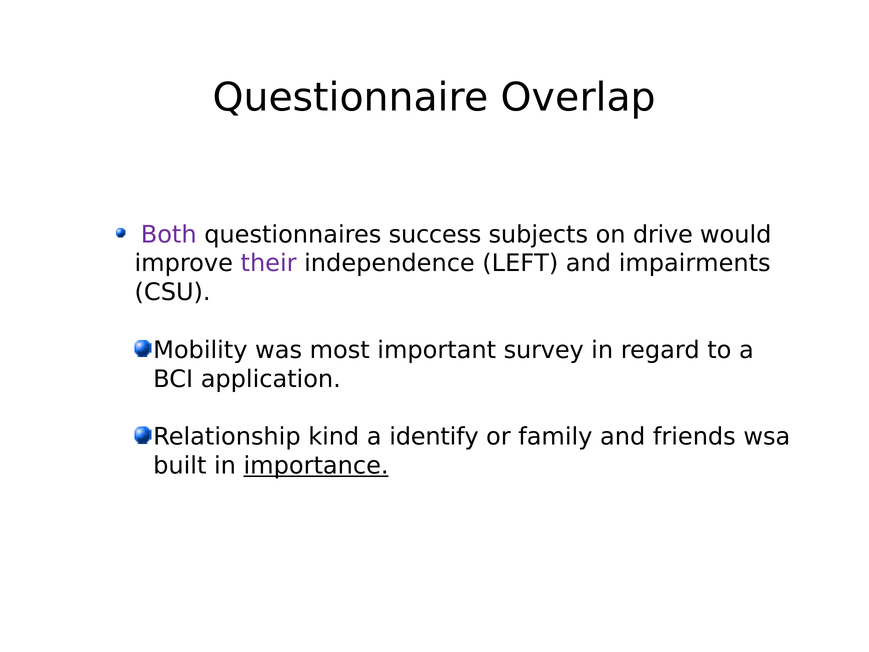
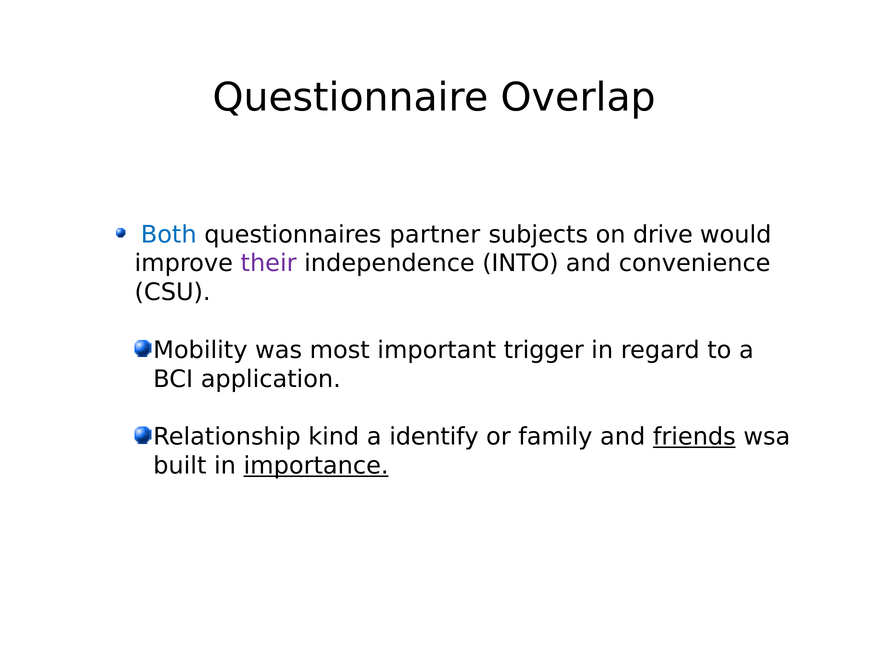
Both colour: purple -> blue (169, 234)
success: success -> partner (435, 234)
LEFT: LEFT -> INTO (520, 263)
impairments: impairments -> convenience (695, 263)
survey: survey -> trigger (544, 350)
friends underline: none -> present (694, 437)
